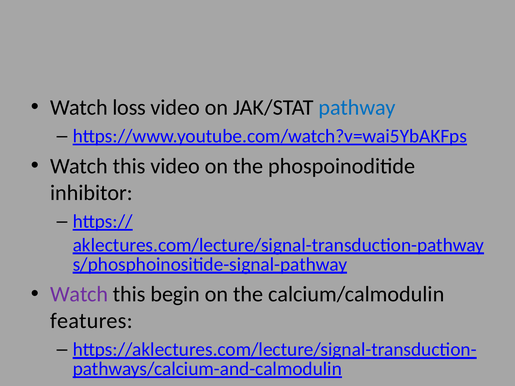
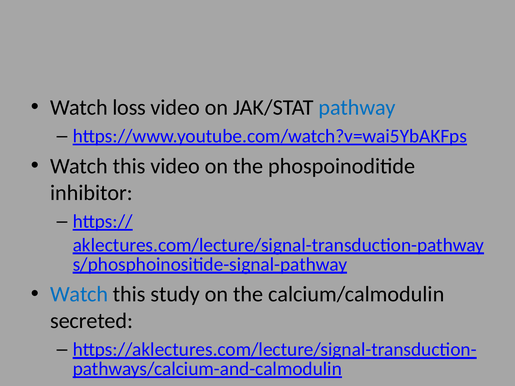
Watch colour: purple -> blue (79, 295)
begin: begin -> study (175, 295)
features: features -> secreted (92, 321)
